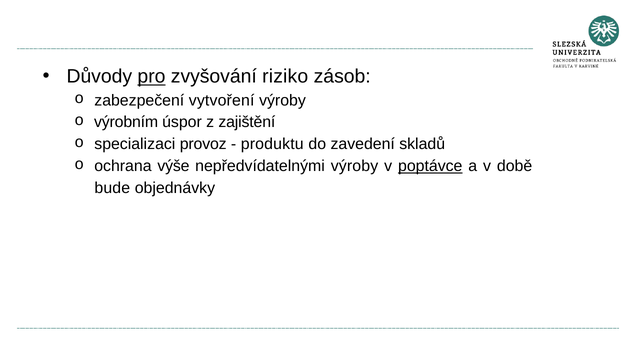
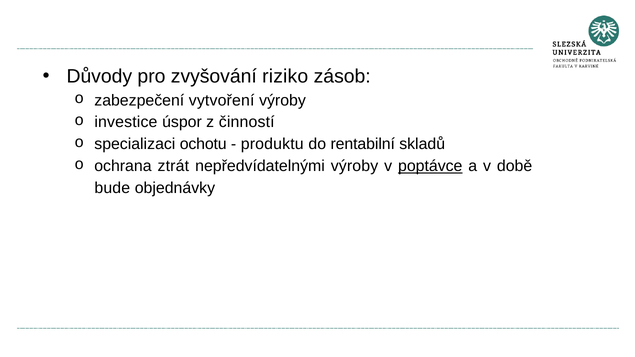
pro underline: present -> none (152, 77)
výrobním: výrobním -> investice (126, 122)
zajištění: zajištění -> činností (247, 122)
provoz: provoz -> ochotu (203, 144)
zavedení: zavedení -> rentabilní (363, 144)
výše: výše -> ztrát (173, 166)
